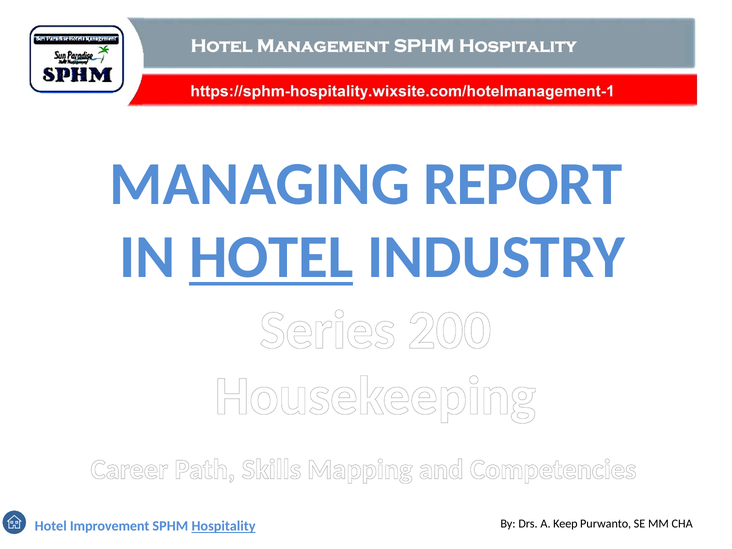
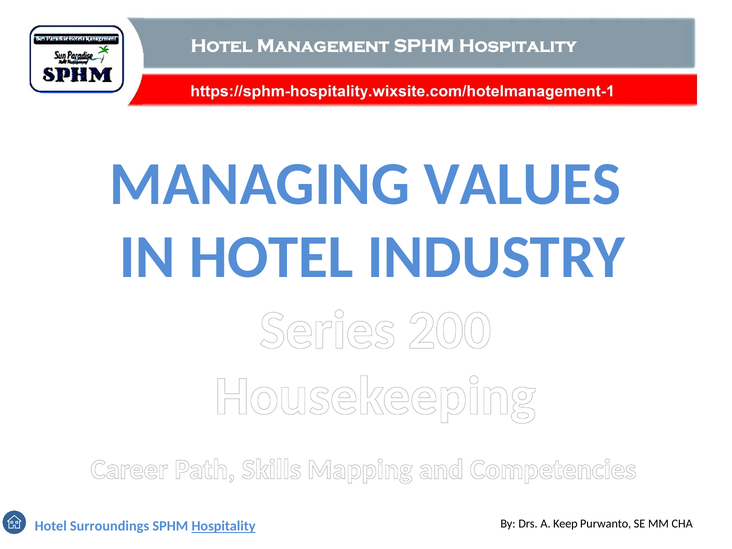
REPORT: REPORT -> VALUES (522, 184)
HOTEL underline: present -> none (271, 257)
Improvement: Improvement -> Surroundings (110, 526)
